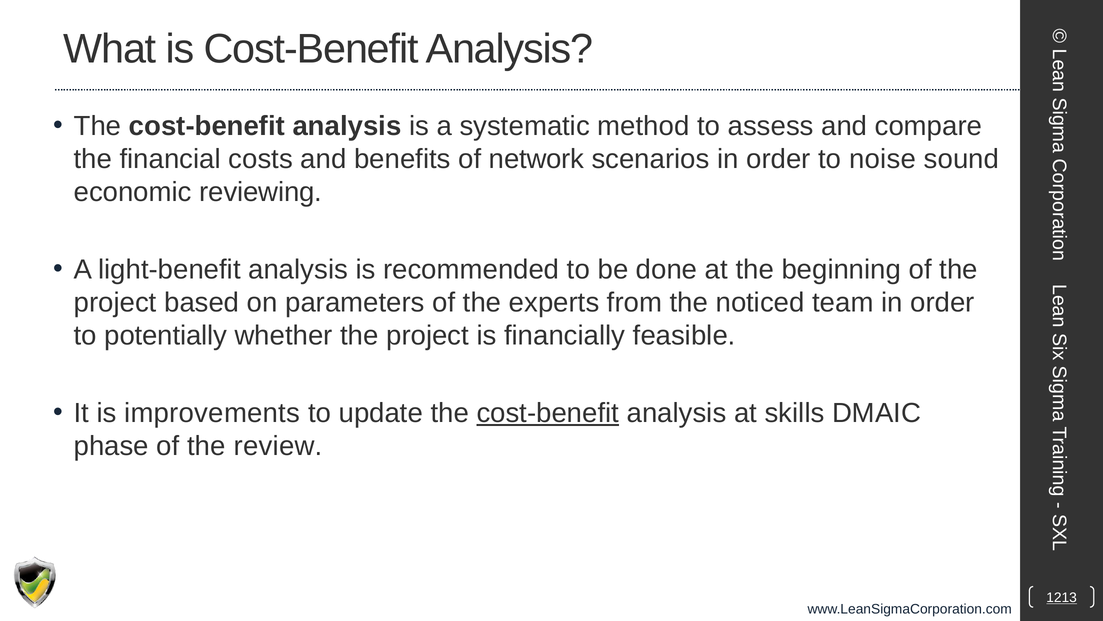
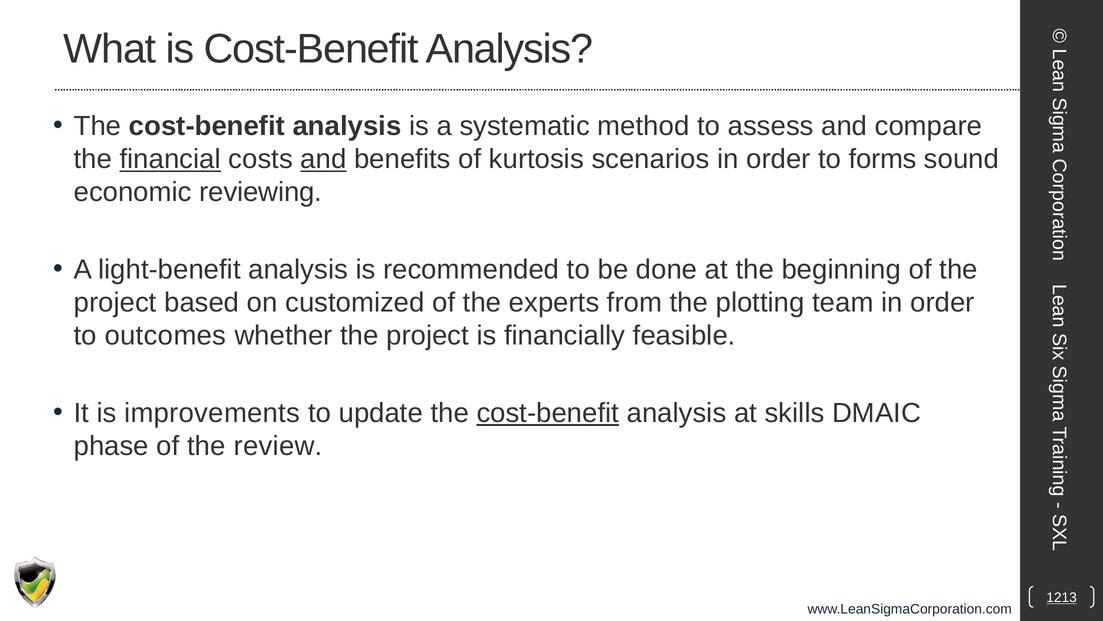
financial underline: none -> present (170, 159)
and underline: none -> present (323, 159)
network: network -> kurtosis (536, 159)
noise: noise -> forms (883, 159)
parameters: parameters -> customized (355, 302)
noticed: noticed -> plotting (760, 302)
potentially: potentially -> outcomes (165, 336)
